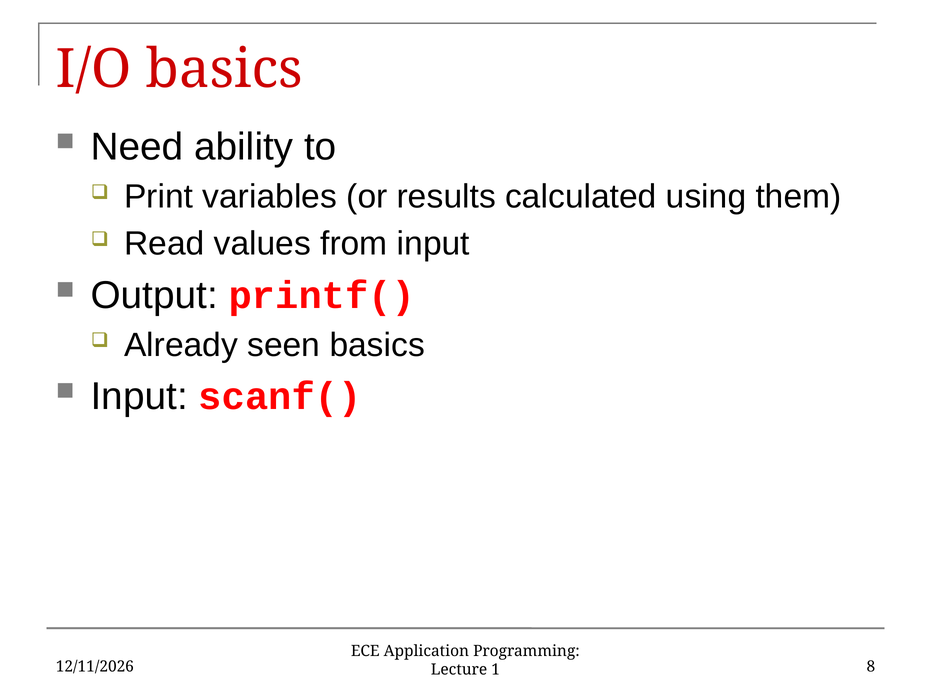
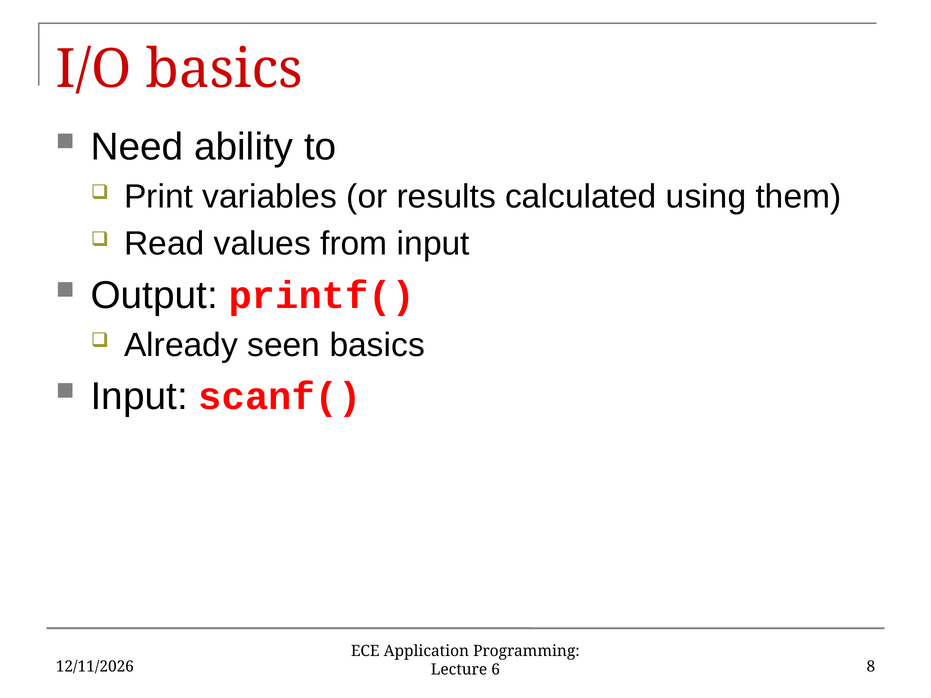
1: 1 -> 6 (496, 670)
